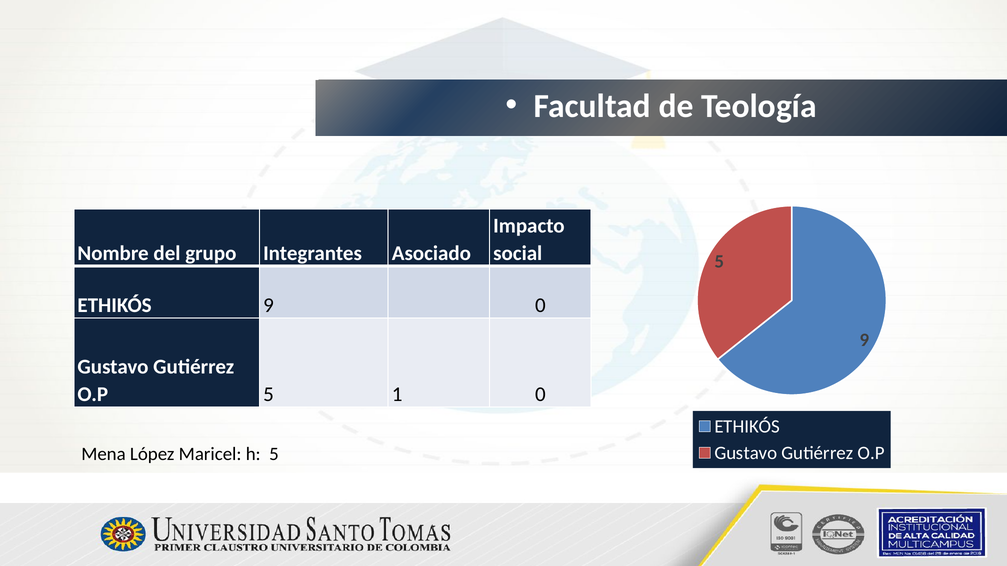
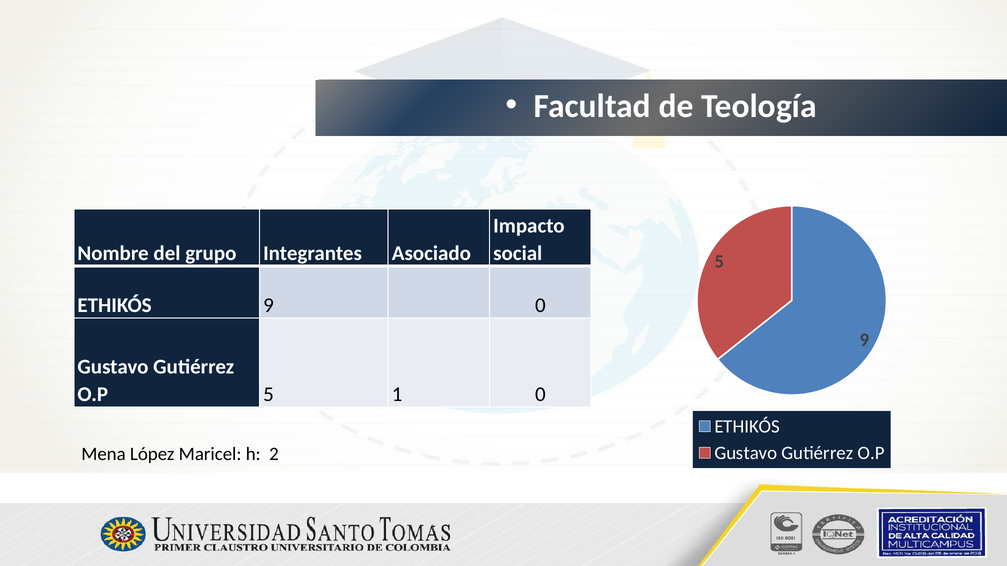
h 5: 5 -> 2 (274, 454)
